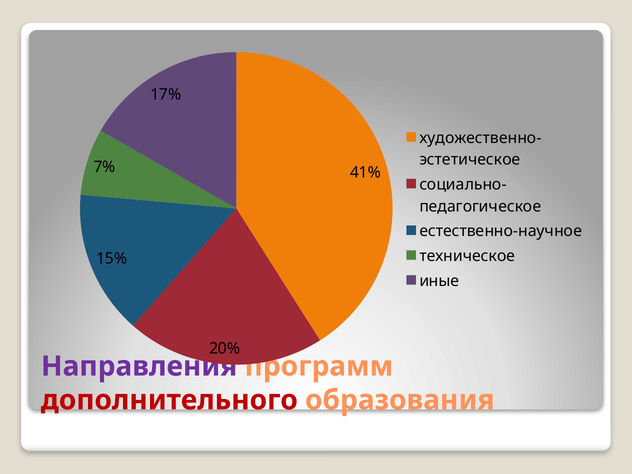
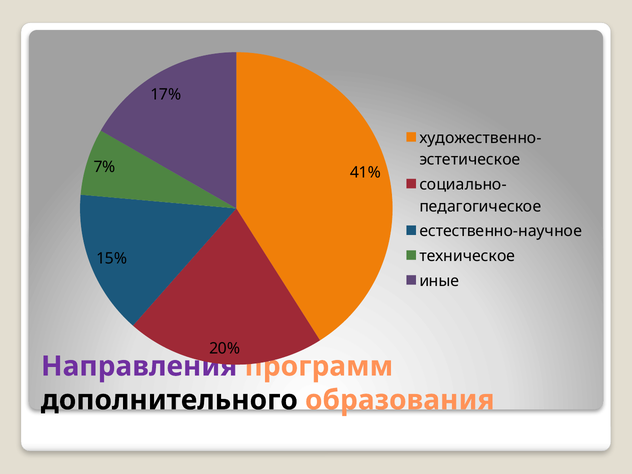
дополнительного colour: red -> black (169, 400)
